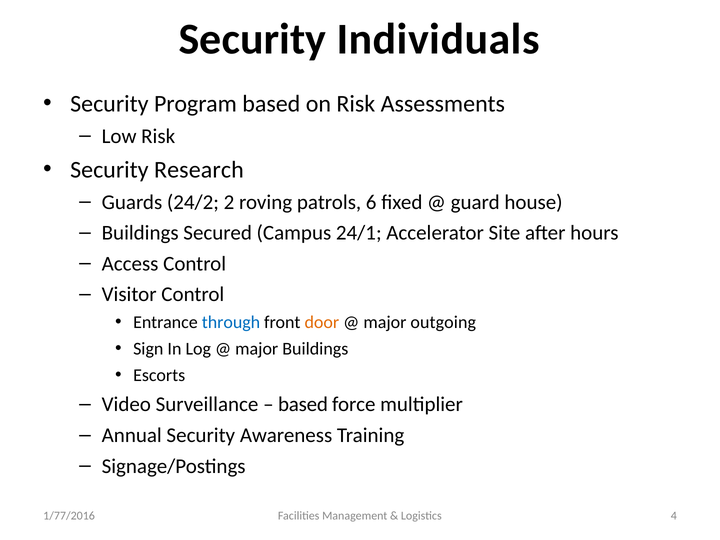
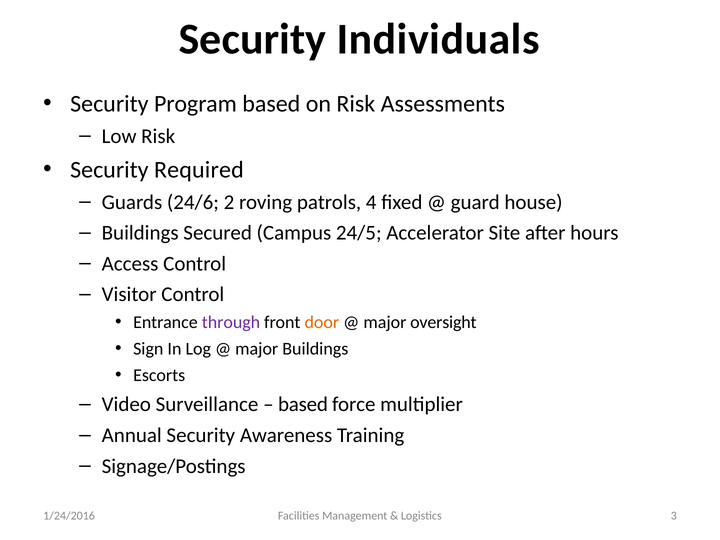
Research: Research -> Required (199, 170)
24/2: 24/2 -> 24/6 (193, 202)
6: 6 -> 4 (371, 202)
24/1: 24/1 -> 24/5 (359, 233)
through colour: blue -> purple (231, 323)
outgoing: outgoing -> oversight (443, 323)
4: 4 -> 3 (674, 516)
1/77/2016: 1/77/2016 -> 1/24/2016 (69, 516)
